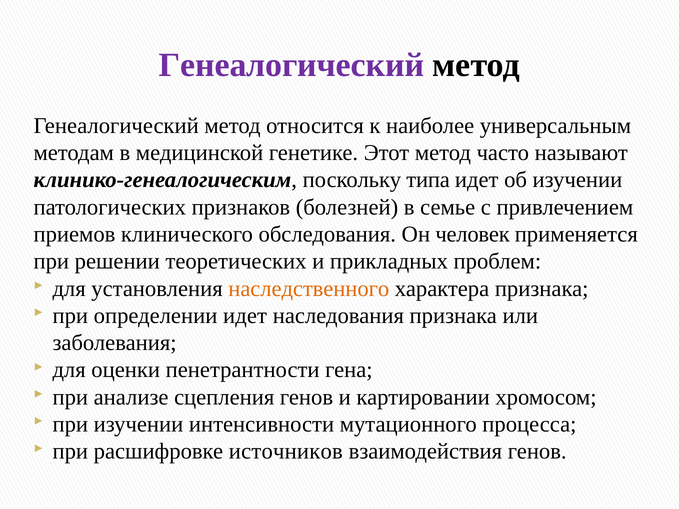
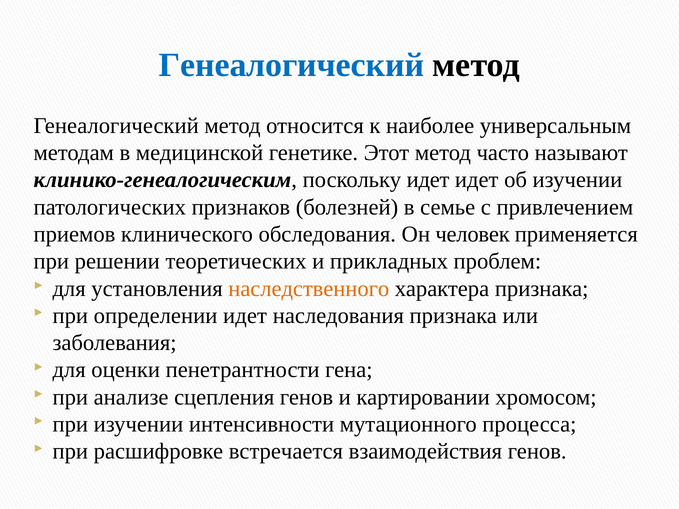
Генеалогический colour: purple -> blue (291, 65)
поскольку типа: типа -> идет (428, 180)
источников: источников -> встречается (286, 452)
